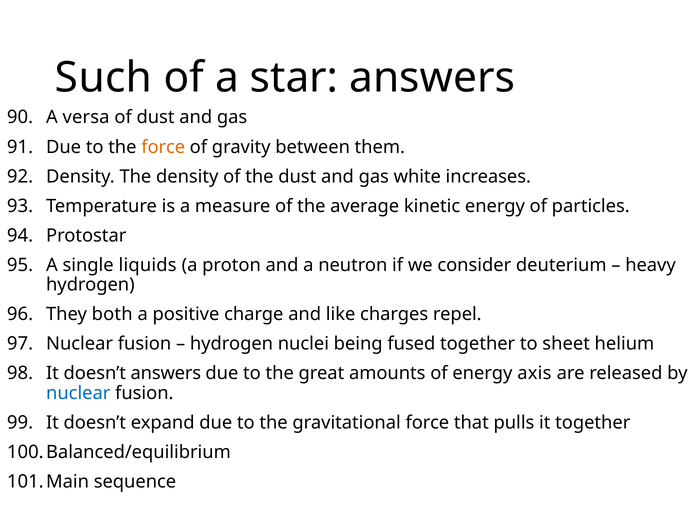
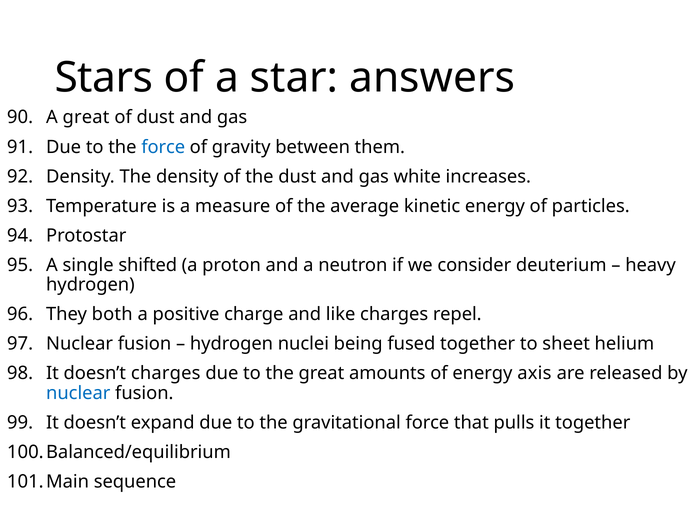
Such: Such -> Stars (104, 78)
A versa: versa -> great (86, 117)
force colour: orange -> blue (163, 147)
liquids: liquids -> shifted (148, 265)
doesn’t answers: answers -> charges (166, 373)
